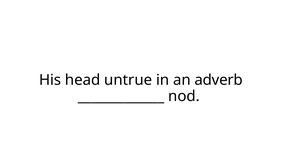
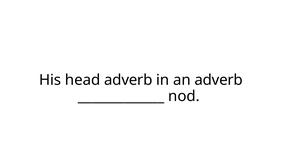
head untrue: untrue -> adverb (128, 80)
